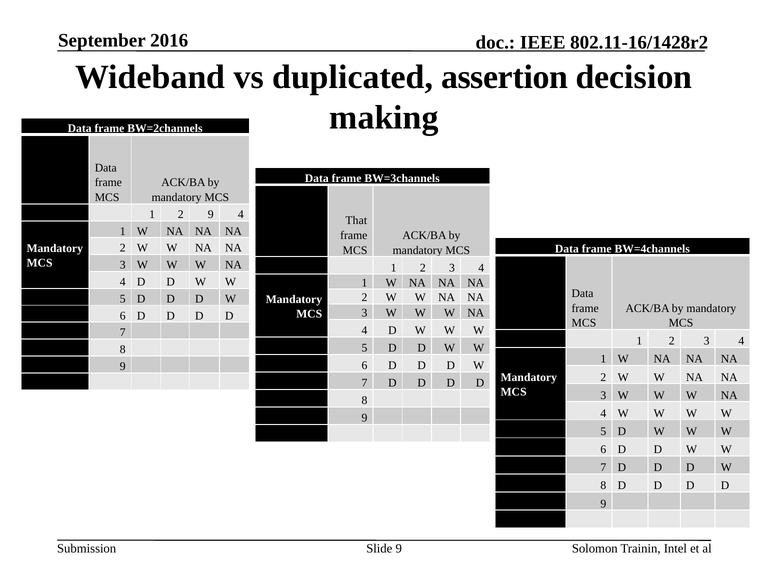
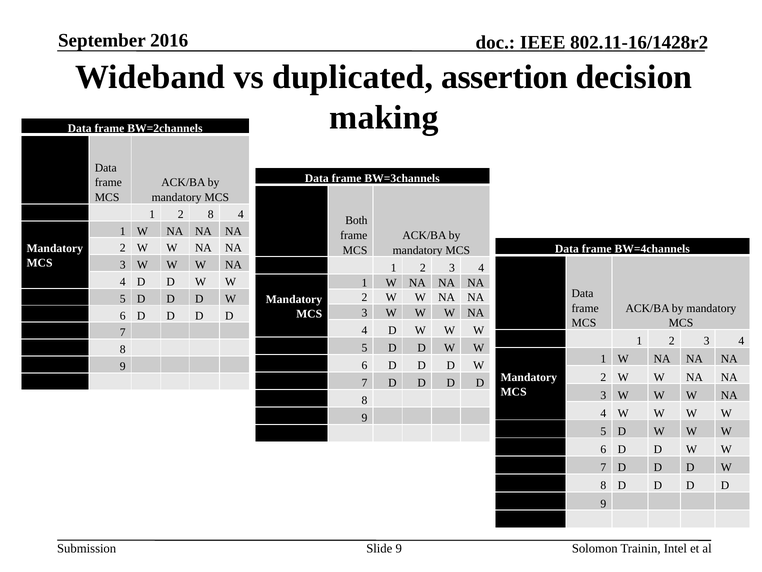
2 9: 9 -> 8 (211, 214)
That: That -> Both (356, 220)
